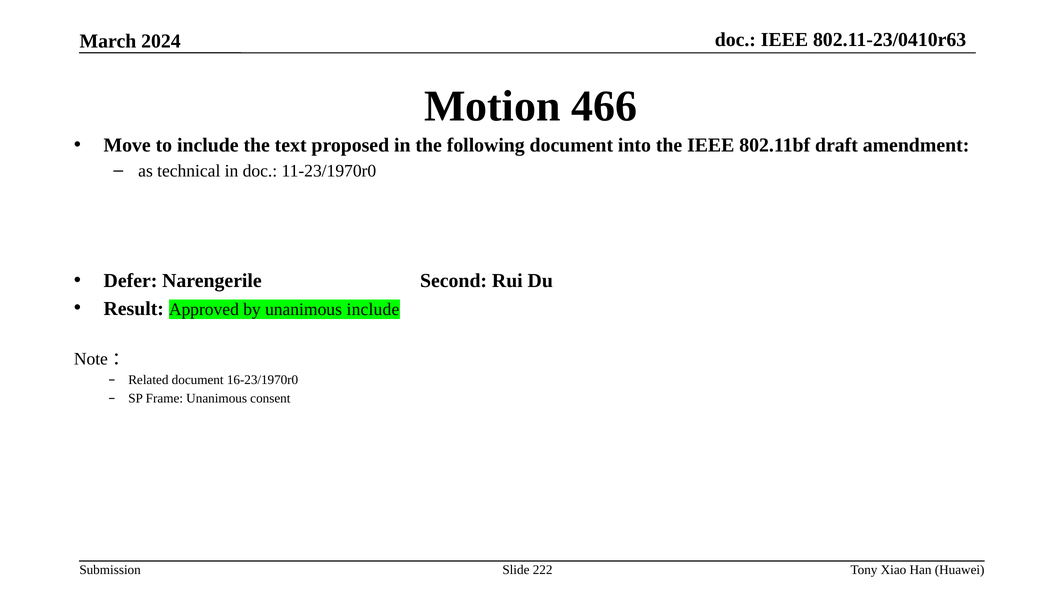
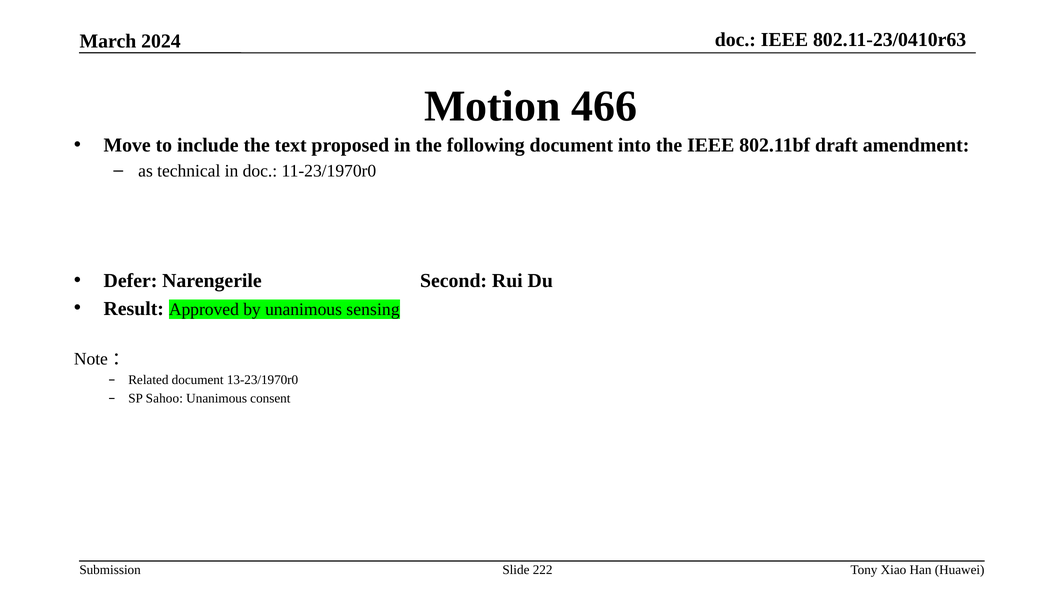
unanimous include: include -> sensing (373, 309)
16-23/1970r0: 16-23/1970r0 -> 13-23/1970r0 (263, 379)
Frame: Frame -> Sahoo (164, 398)
